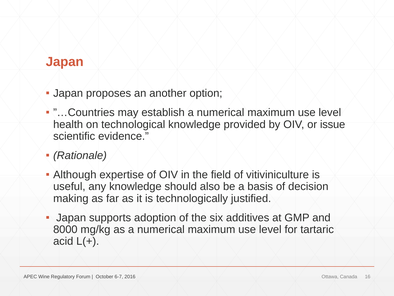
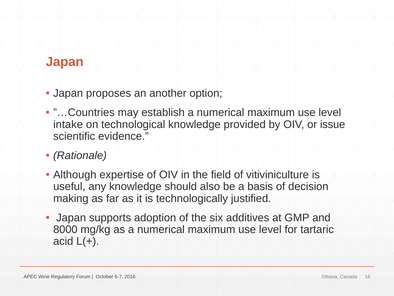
health: health -> intake (68, 124)
